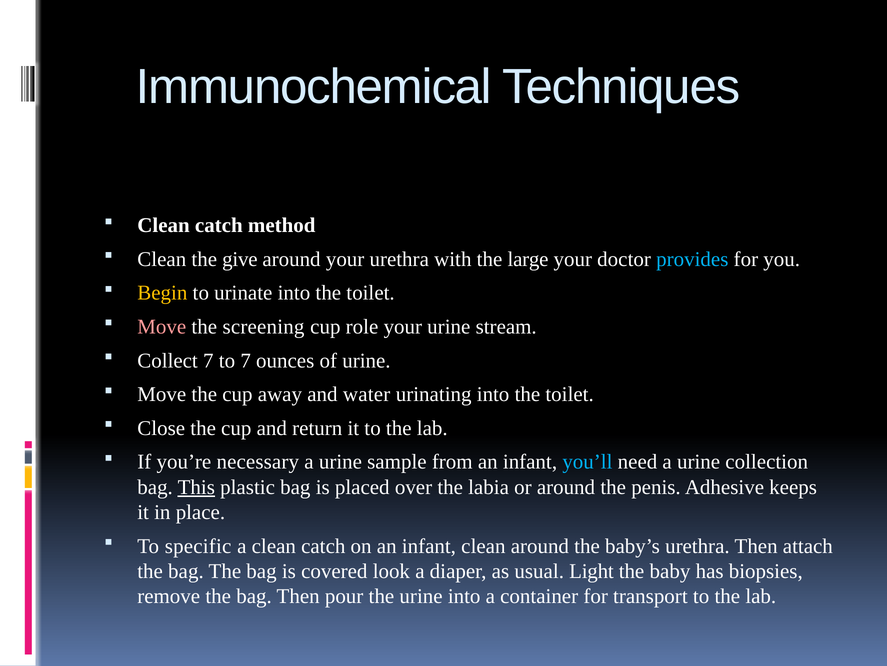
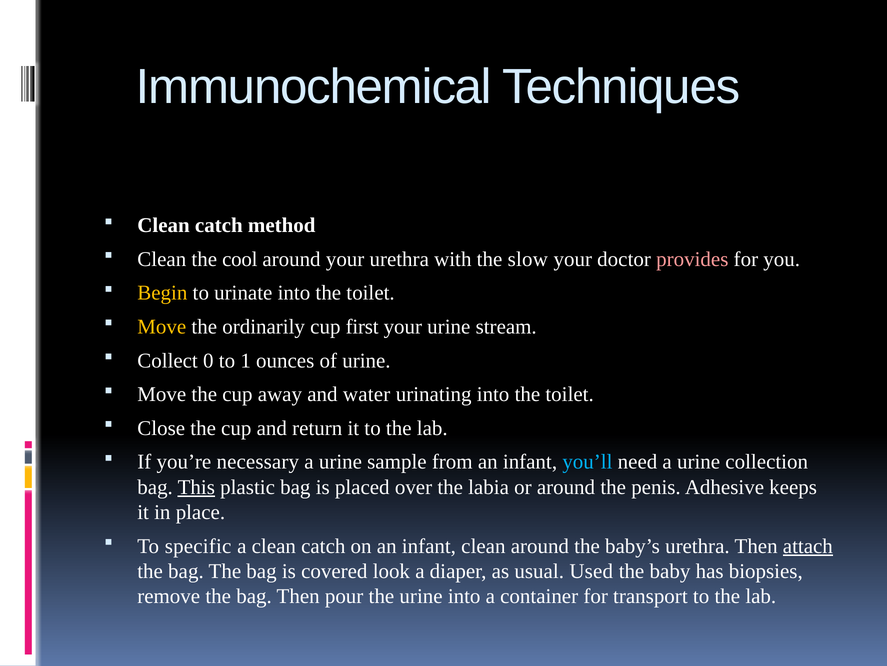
give: give -> cool (240, 259)
large: large -> slow (528, 259)
provides colour: light blue -> pink (692, 259)
Move colour: pink -> yellow (162, 326)
screening: screening -> ordinarily (264, 326)
role: role -> first (362, 326)
Collect 7: 7 -> 0 (208, 360)
to 7: 7 -> 1 (246, 360)
attach underline: none -> present (808, 546)
Light: Light -> Used (591, 571)
